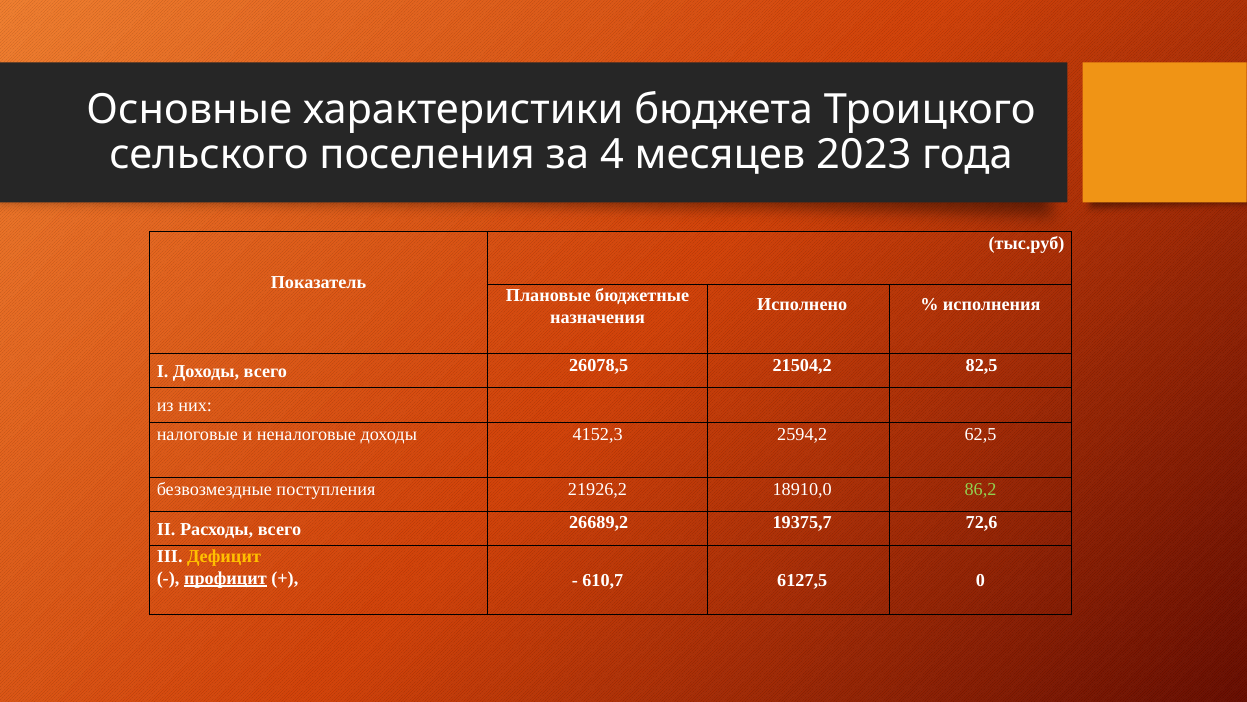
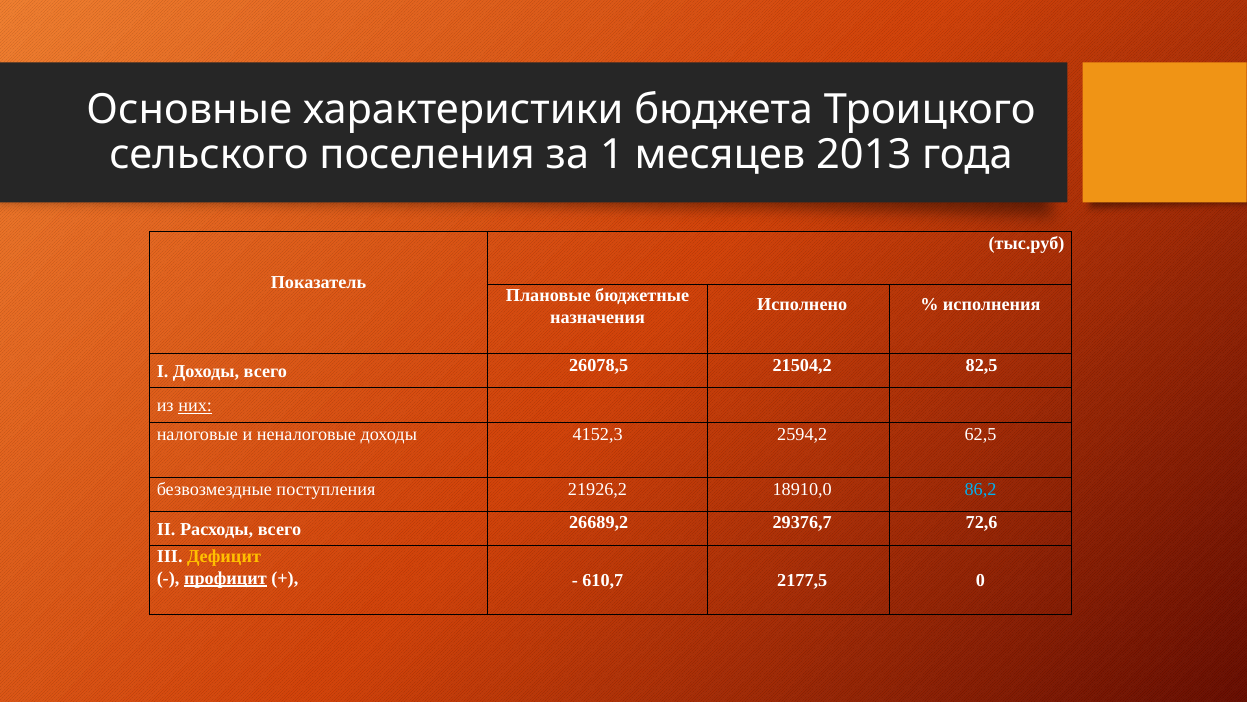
4: 4 -> 1 (612, 155)
2023: 2023 -> 2013 (864, 155)
них underline: none -> present (195, 405)
86,2 colour: light green -> light blue (981, 489)
19375,7: 19375,7 -> 29376,7 (802, 523)
6127,5: 6127,5 -> 2177,5 (802, 580)
